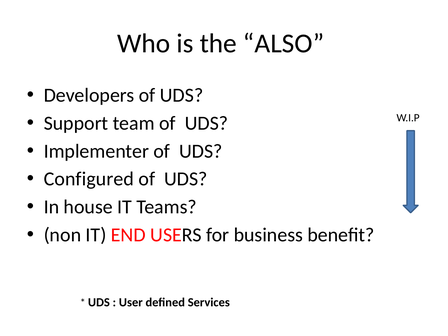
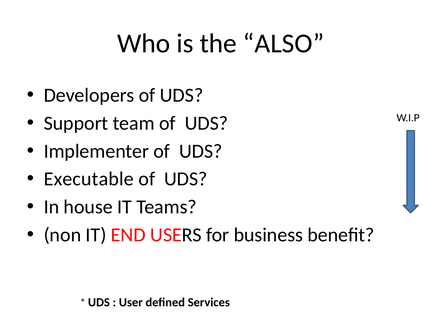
Configured: Configured -> Executable (89, 179)
